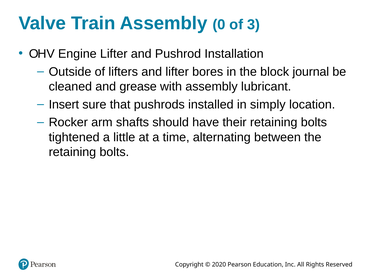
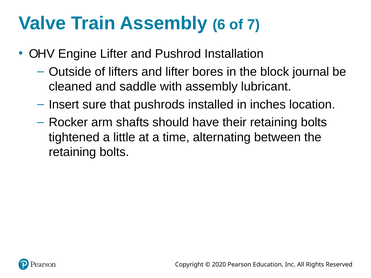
0: 0 -> 6 (219, 25)
3: 3 -> 7 (253, 25)
grease: grease -> saddle (138, 87)
simply: simply -> inches (268, 105)
